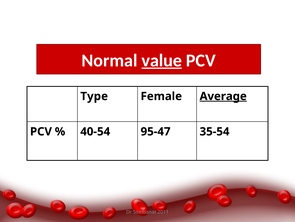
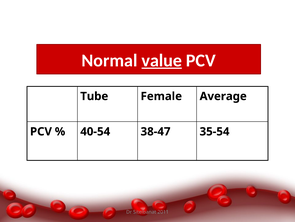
Type: Type -> Tube (94, 96)
Average underline: present -> none (223, 96)
95-47: 95-47 -> 38-47 (156, 131)
